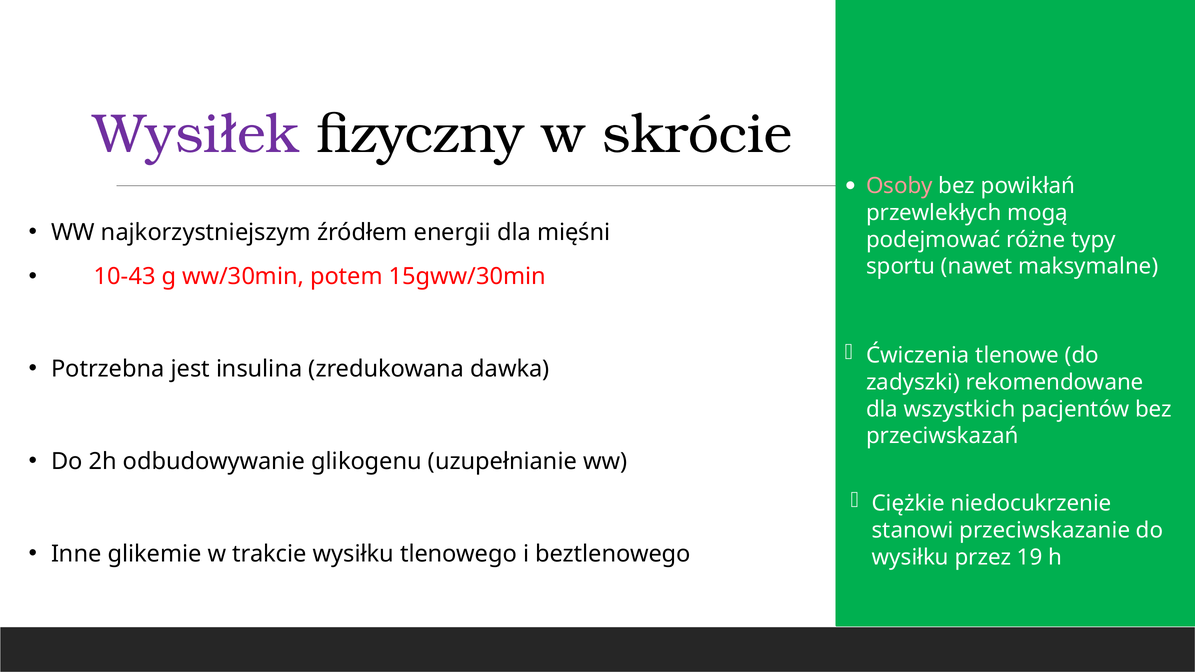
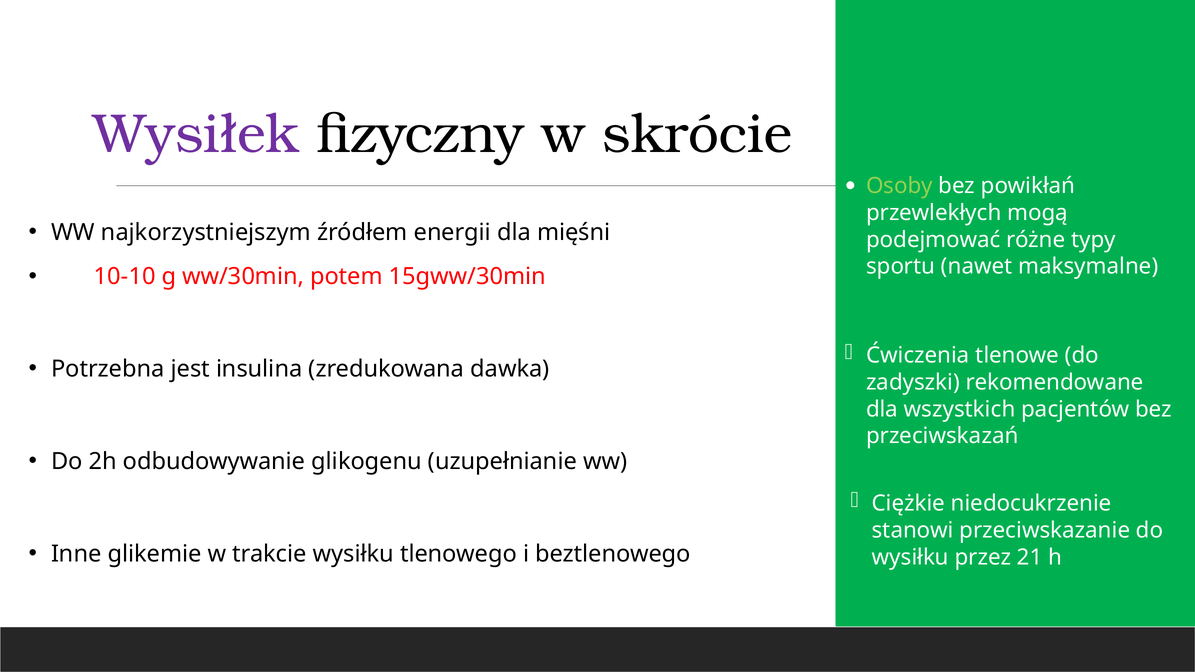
Osoby colour: pink -> light green (899, 186)
10-43: 10-43 -> 10-10 (125, 277)
19: 19 -> 21 (1030, 557)
